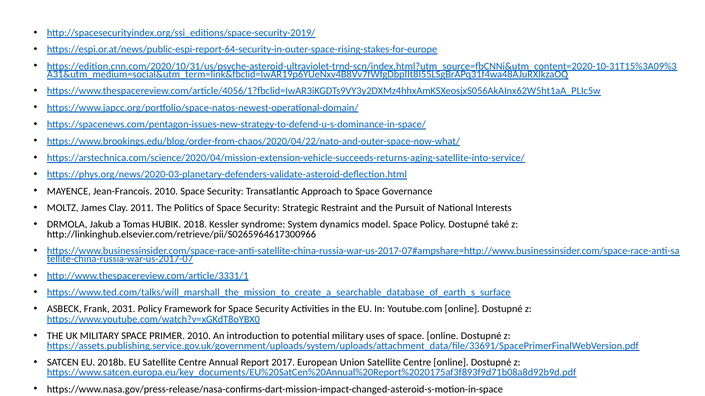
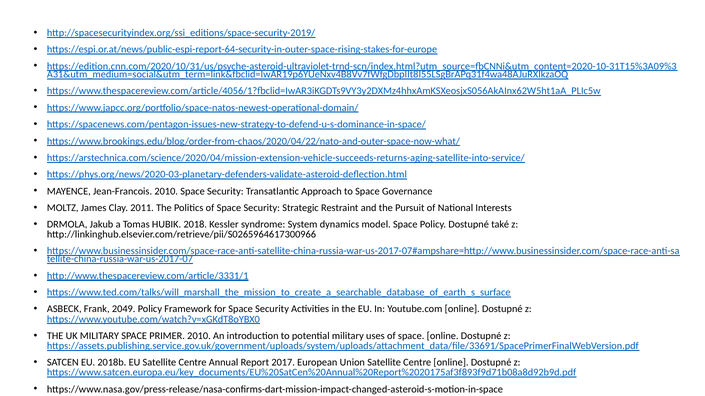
2031: 2031 -> 2049 (124, 310)
